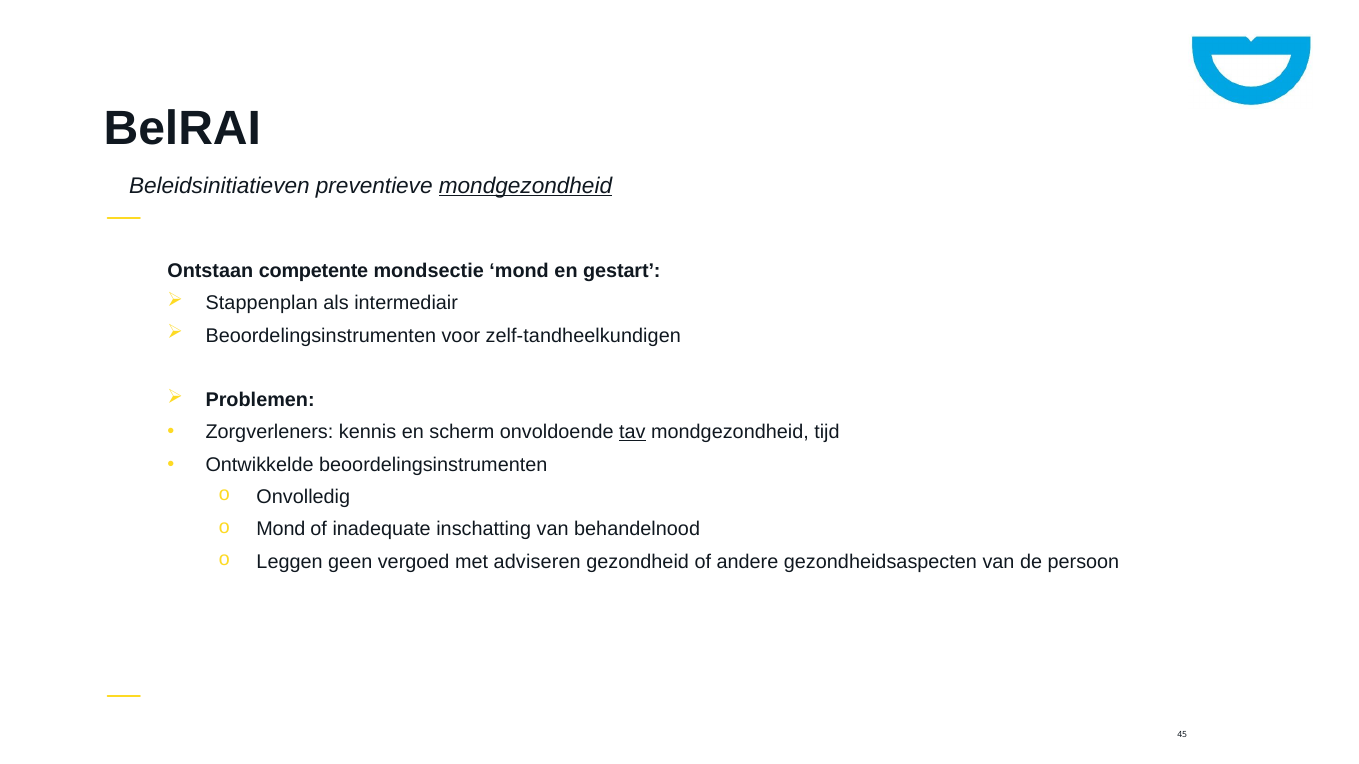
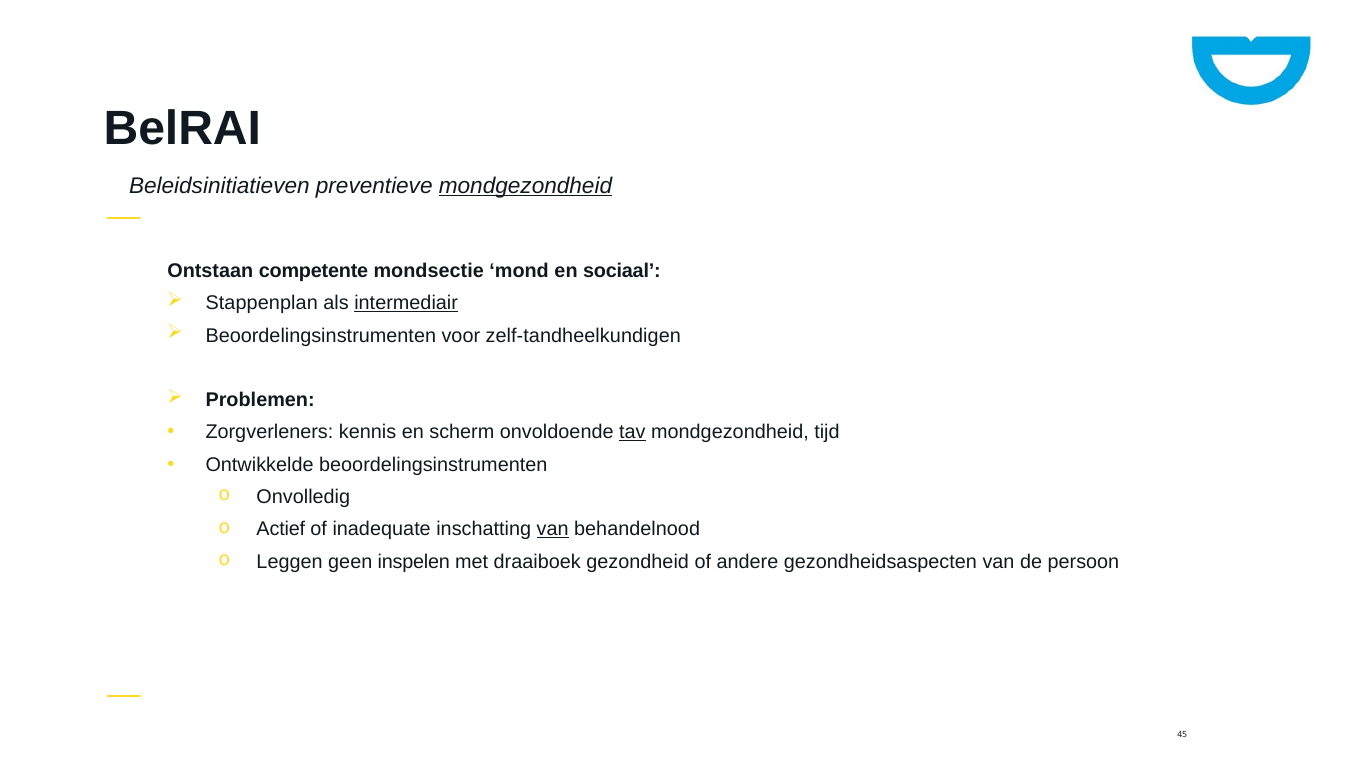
gestart: gestart -> sociaal (622, 271)
intermediair underline: none -> present (406, 303)
Mond: Mond -> Actief (281, 529)
van underline: none -> present (553, 529)
vergoed: vergoed -> inspelen (414, 562)
adviseren: adviseren -> draaiboek (537, 562)
